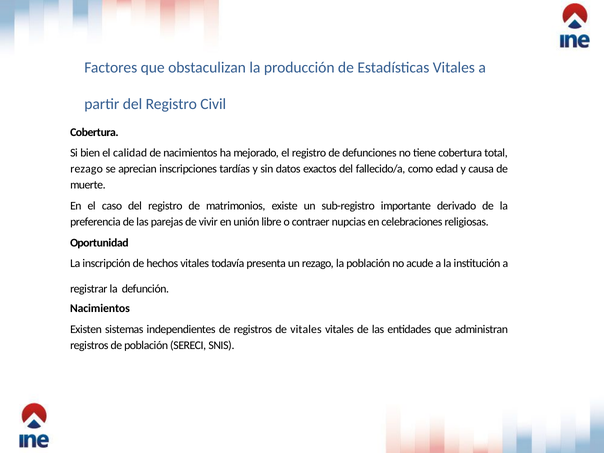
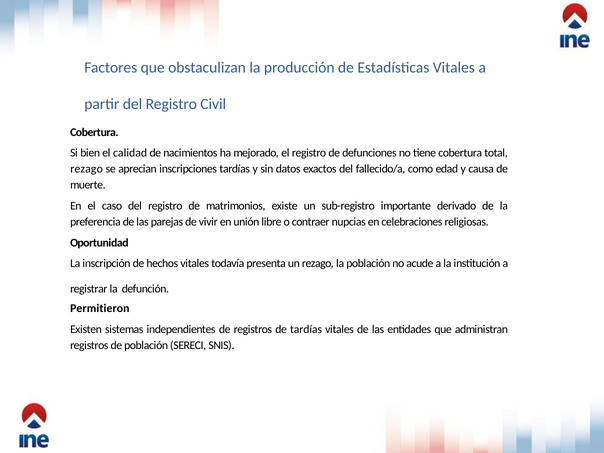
Nacimientos: Nacimientos -> Permitieron (100, 309)
de vitales: vitales -> tardías (306, 329)
